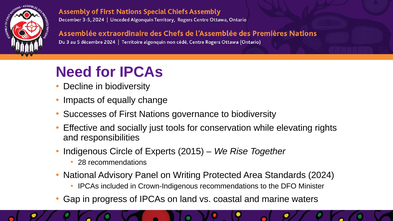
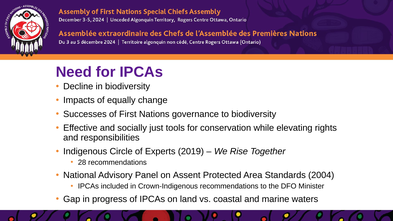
2015: 2015 -> 2019 (191, 151)
Writing: Writing -> Assent (187, 175)
2024: 2024 -> 2004 (321, 175)
